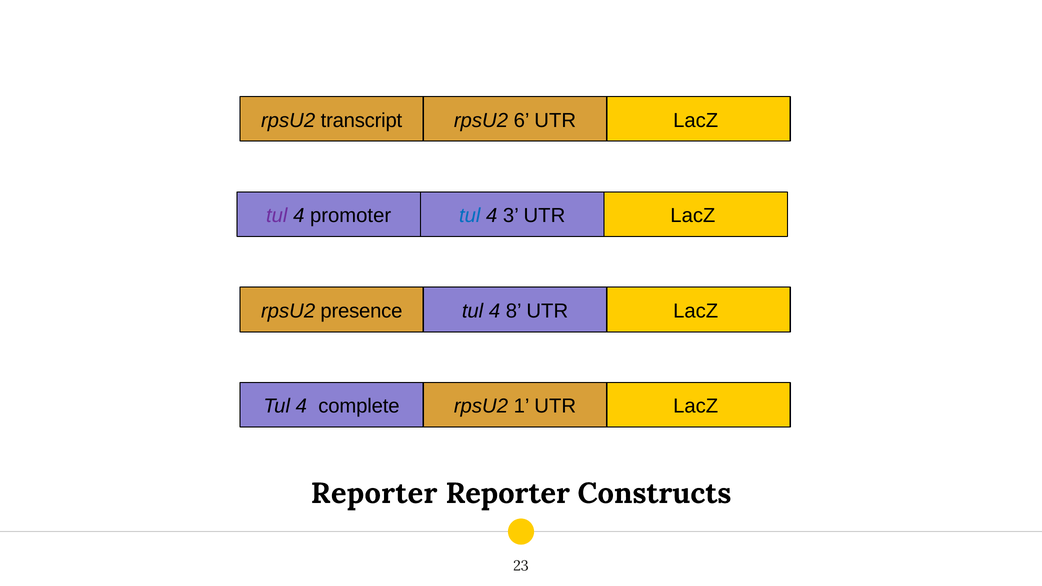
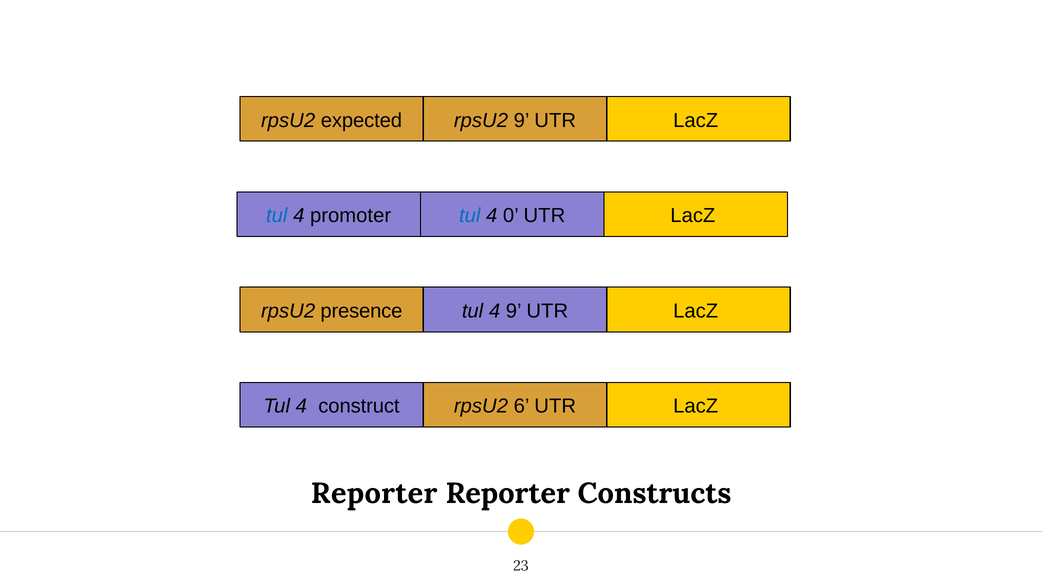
transcript: transcript -> expected (361, 120)
rpsU2 6: 6 -> 9 (522, 120)
tul colour: purple -> blue (277, 216)
3: 3 -> 0 (511, 216)
4 8: 8 -> 9 (514, 311)
complete: complete -> construct (359, 406)
1: 1 -> 6 (522, 406)
